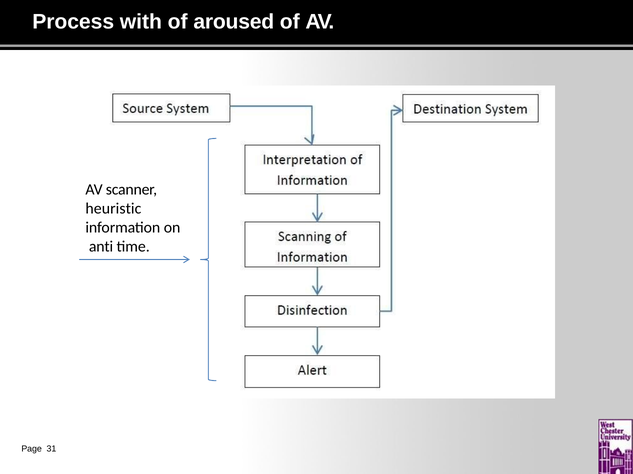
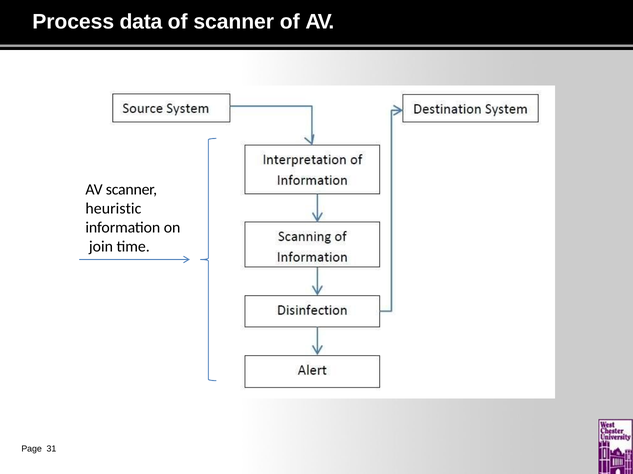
with: with -> data (141, 22)
of aroused: aroused -> scanner (234, 22)
anti: anti -> join (101, 247)
